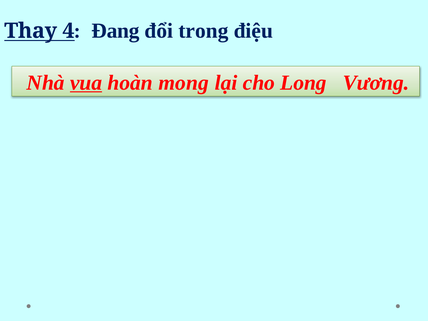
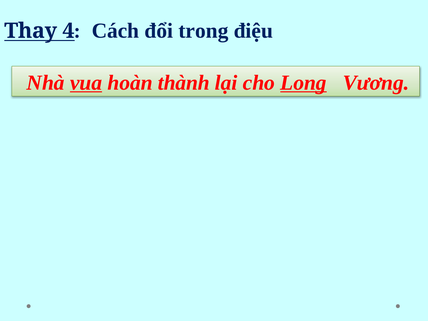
Đang: Đang -> Cách (115, 31)
mong: mong -> thành (184, 83)
Long underline: none -> present (303, 83)
